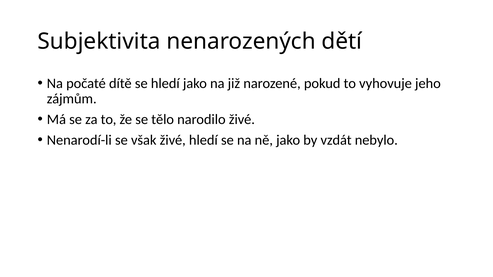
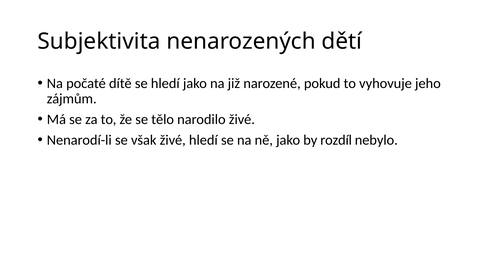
vzdát: vzdát -> rozdíl (336, 140)
